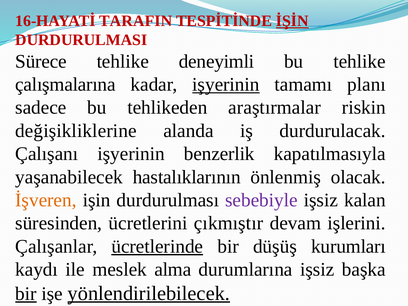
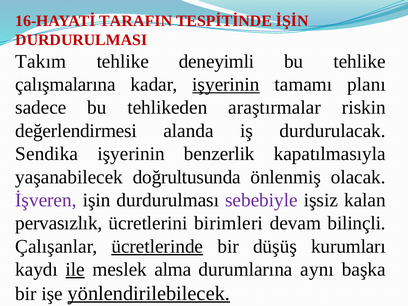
İŞİN underline: present -> none (292, 21)
Sürece: Sürece -> Takım (41, 61)
değişikliklerine: değişikliklerine -> değerlendirmesi (76, 131)
Çalışanı: Çalışanı -> Sendika (47, 154)
hastalıklarının: hastalıklarının -> doğrultusunda (187, 177)
İşveren colour: orange -> purple (46, 200)
süresinden: süresinden -> pervasızlık (59, 223)
çıkmıştır: çıkmıştır -> birimleri (229, 223)
işlerini: işlerini -> bilinçli (357, 223)
ile underline: none -> present (75, 269)
durumlarına işsiz: işsiz -> aynı (317, 269)
bir underline: present -> none (26, 294)
